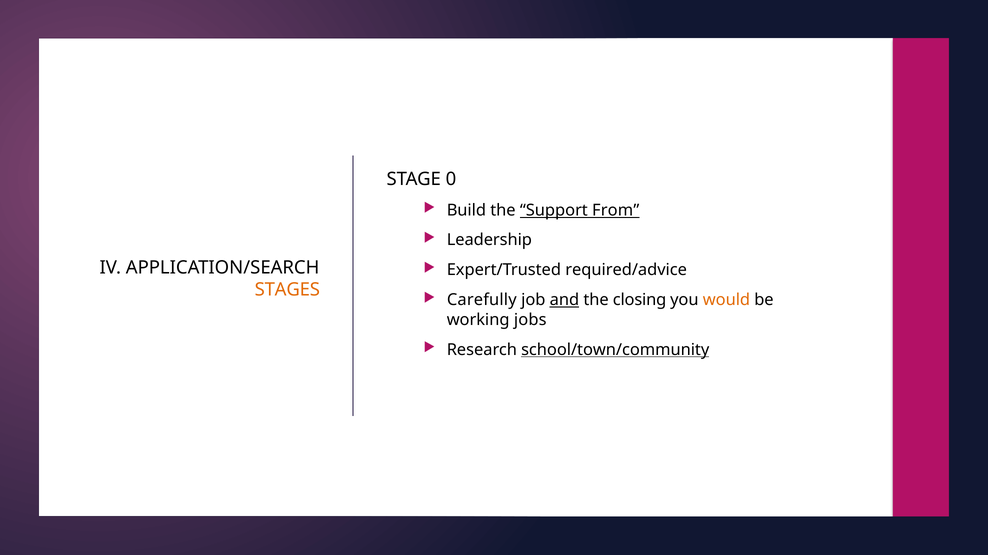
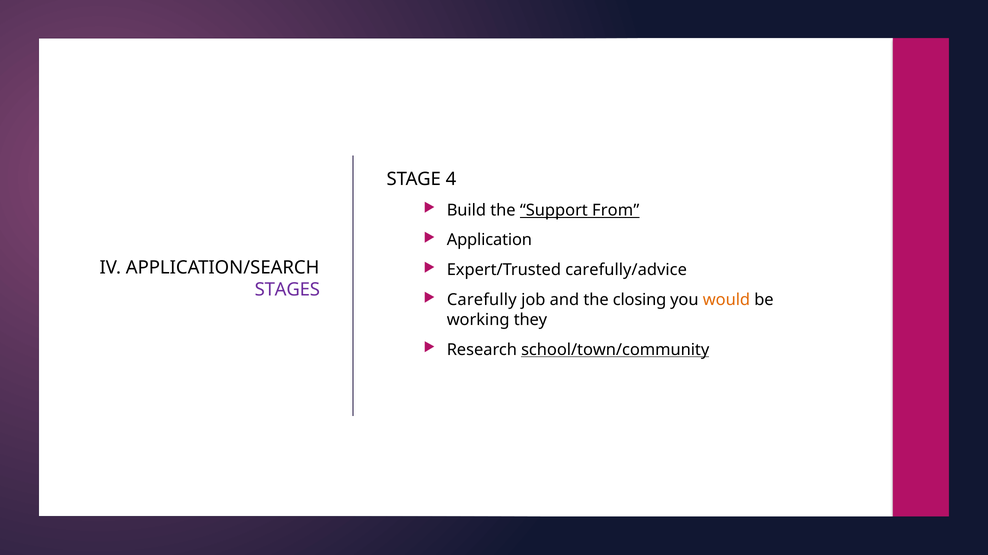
0: 0 -> 4 (451, 179)
Leadership: Leadership -> Application (489, 240)
required/advice: required/advice -> carefully/advice (626, 270)
STAGES colour: orange -> purple (287, 290)
and underline: present -> none (564, 300)
jobs: jobs -> they (530, 320)
